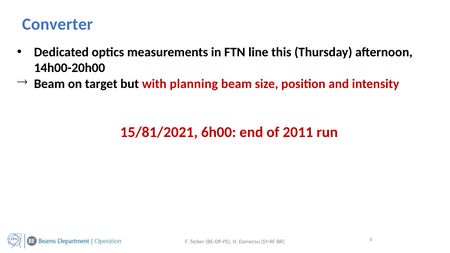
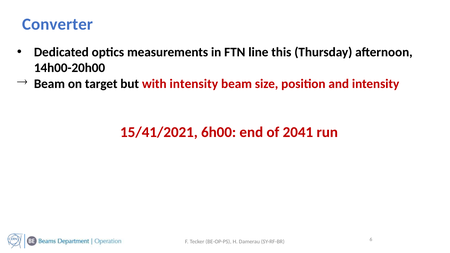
with planning: planning -> intensity (194, 84)
15/81/2021: 15/81/2021 -> 15/41/2021 (159, 132)
2011: 2011 -> 2041 (298, 132)
